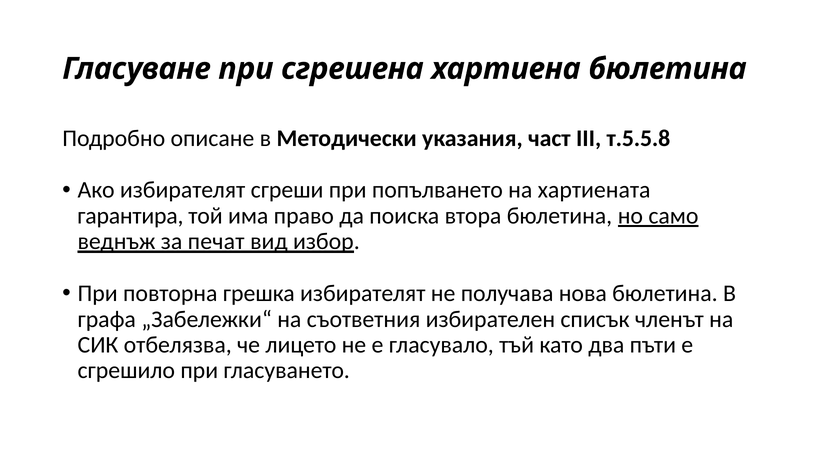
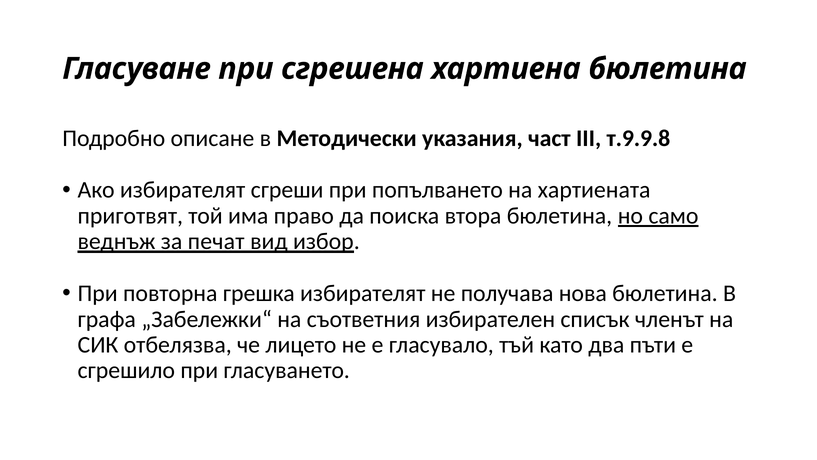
т.5.5.8: т.5.5.8 -> т.9.9.8 (638, 138)
гарантира: гарантира -> приготвят (130, 216)
